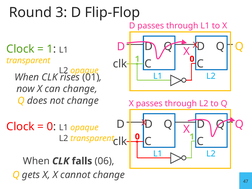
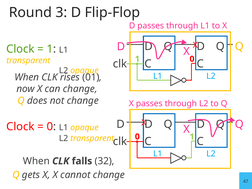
falls 0: 0 -> 3 (99, 161)
6: 6 -> 2 (109, 161)
